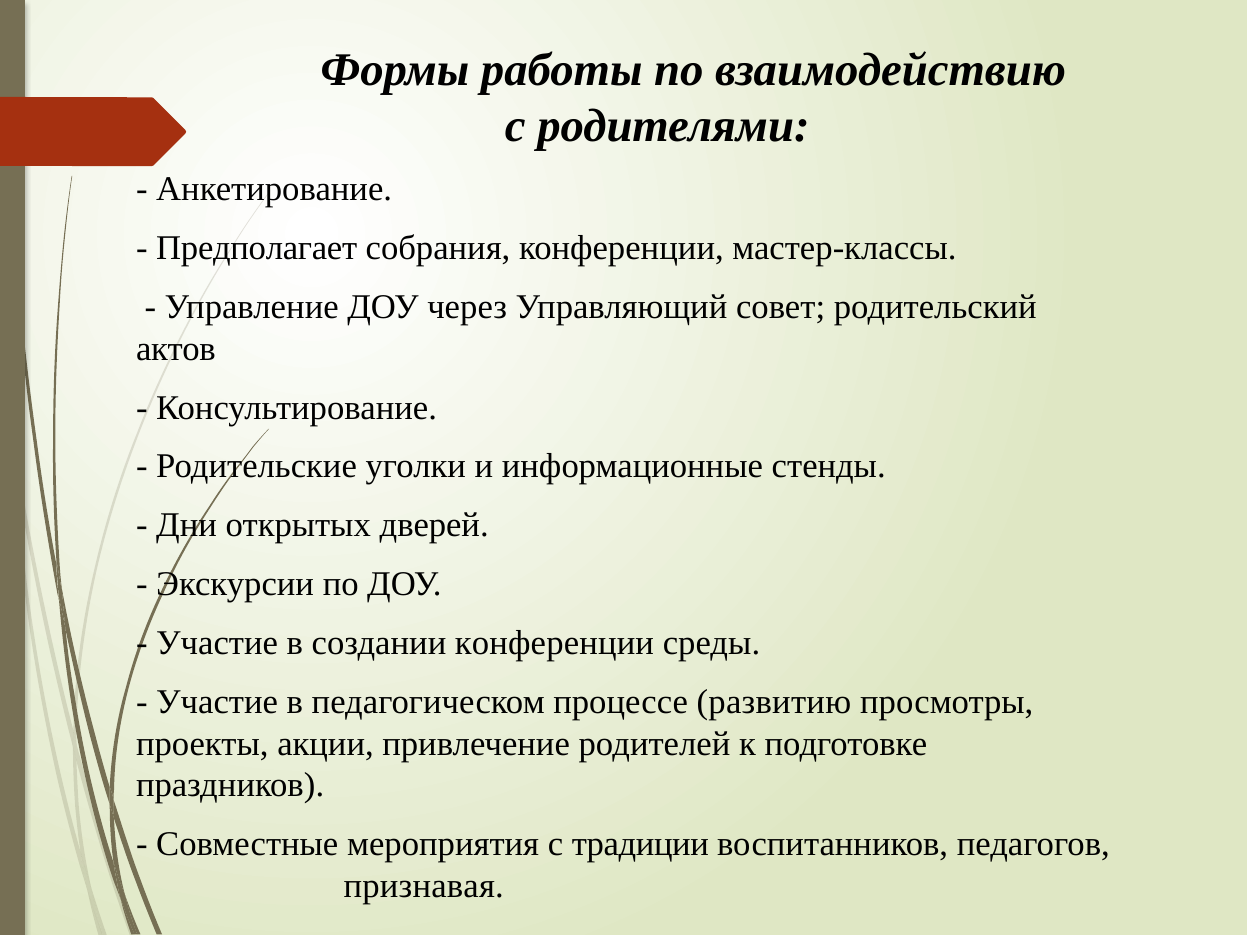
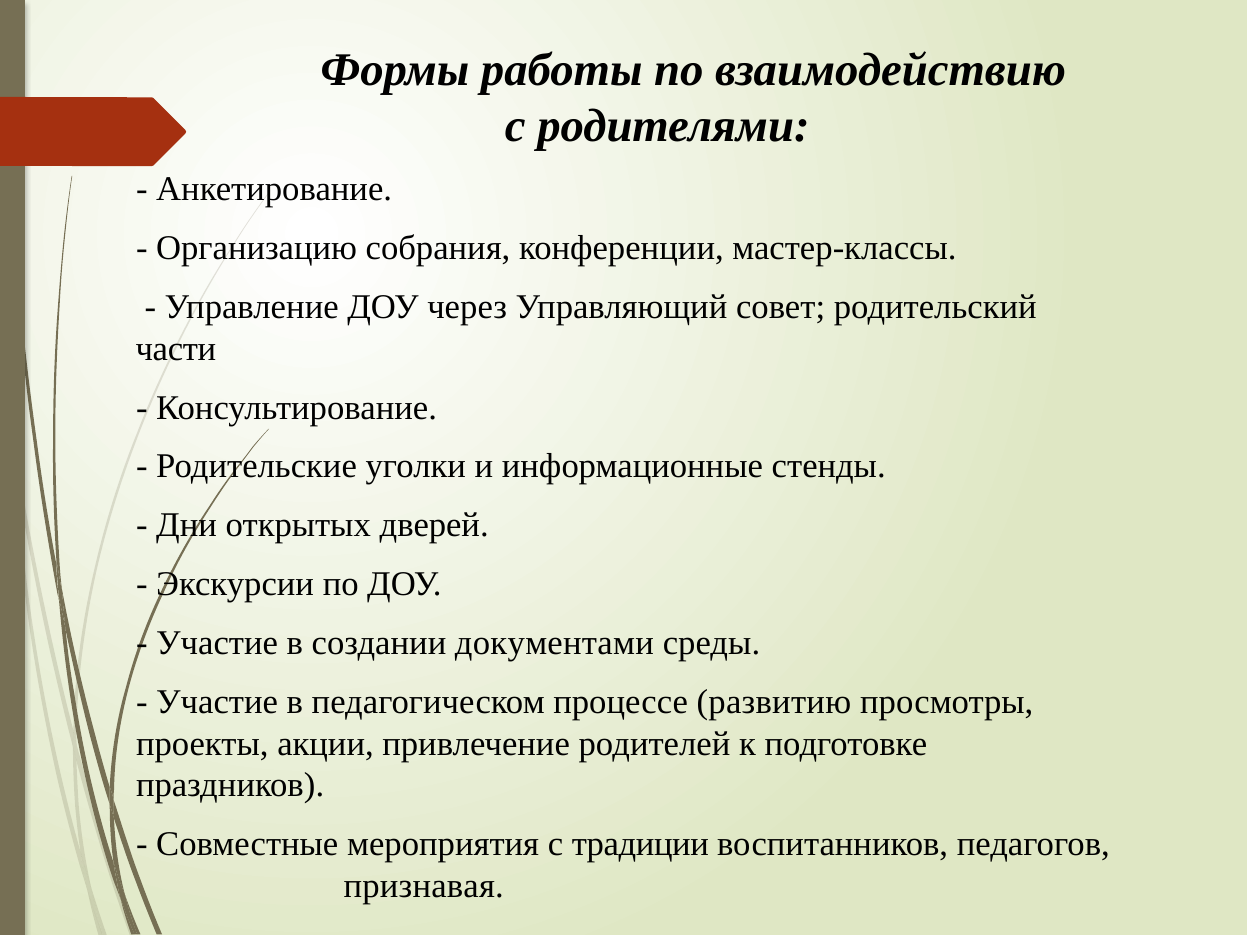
Предполагает: Предполагает -> Организацию (257, 248)
актов: актов -> части (176, 349)
создании конференции: конференции -> документами (554, 643)
